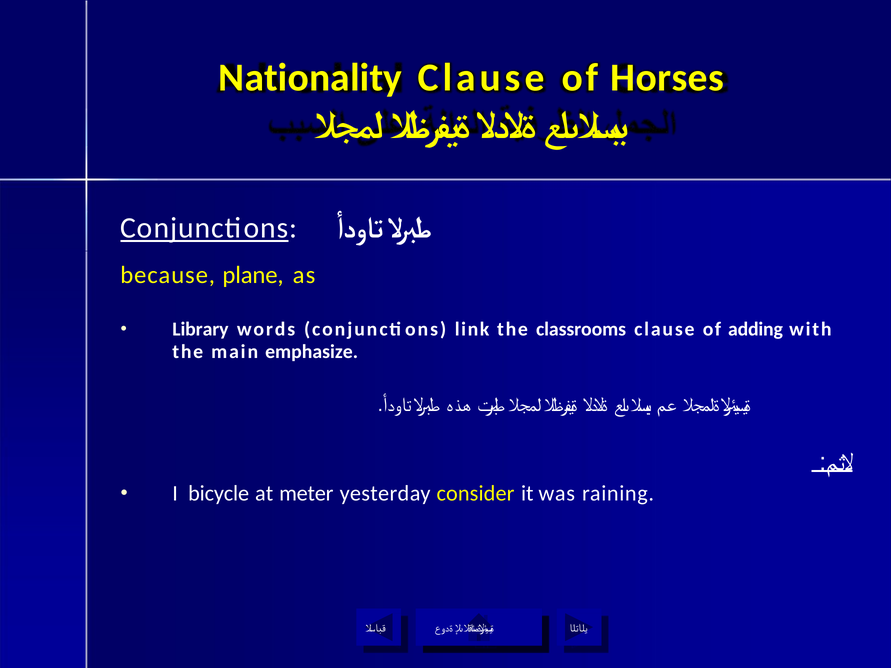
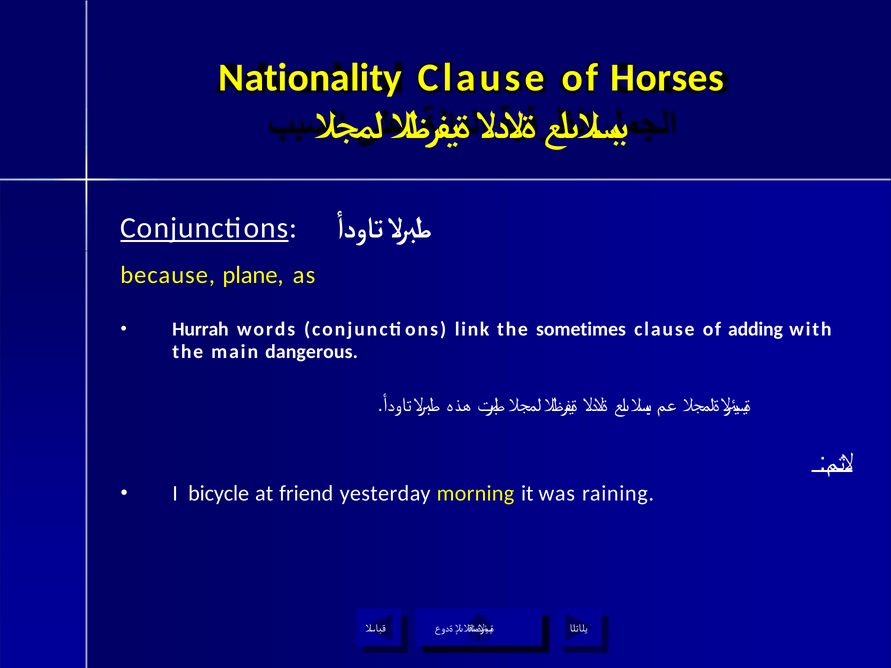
Library: Library -> Hurrah (200, 329)
classrooms: classrooms -> sometimes (581, 329)
emphasize: emphasize -> dangerous (312, 352)
meter: meter -> friend (306, 493)
consider: consider -> morning (475, 493)
